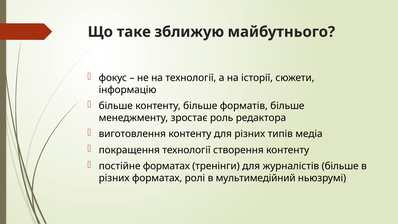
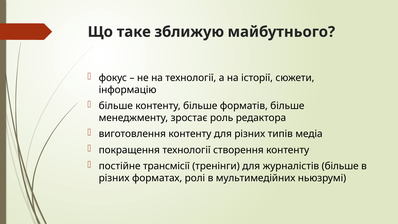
постійне форматах: форматах -> трансмісії (166, 166)
мультимедійний: мультимедійний -> мультимедійних (256, 178)
